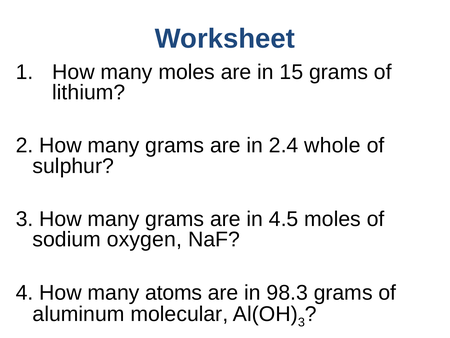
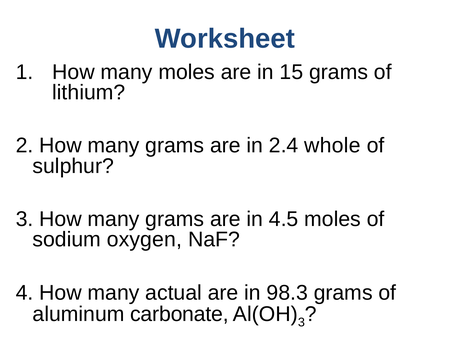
atoms: atoms -> actual (174, 292)
molecular: molecular -> carbonate (179, 314)
